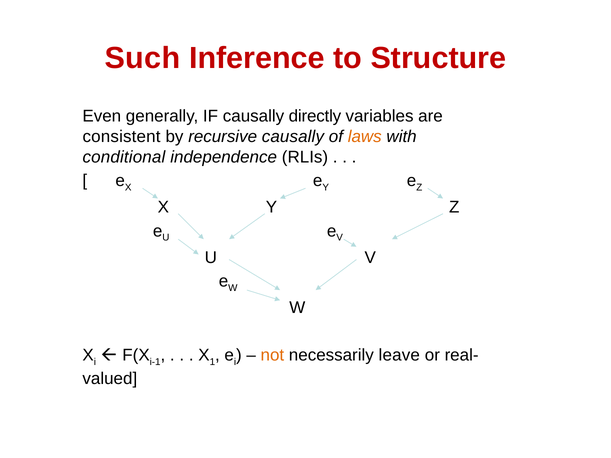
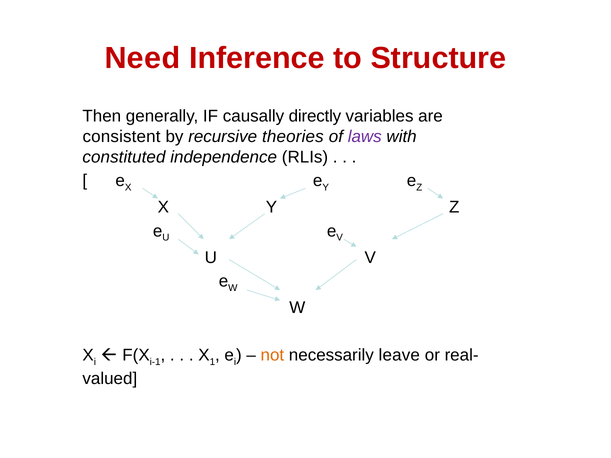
Such: Such -> Need (142, 58)
Even: Even -> Then (102, 116)
recursive causally: causally -> theories (293, 137)
laws colour: orange -> purple (365, 137)
conditional: conditional -> constituted (124, 157)
